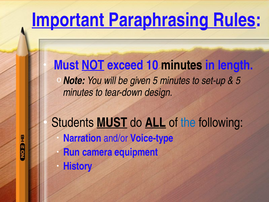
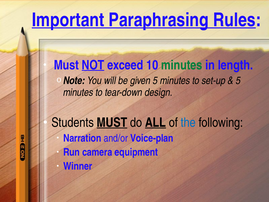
minutes colour: black -> green (182, 65)
Voice-type: Voice-type -> Voice-plan (152, 138)
History: History -> Winner (78, 166)
